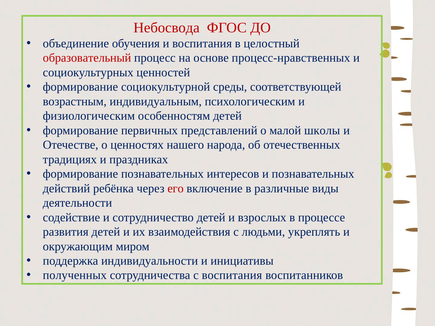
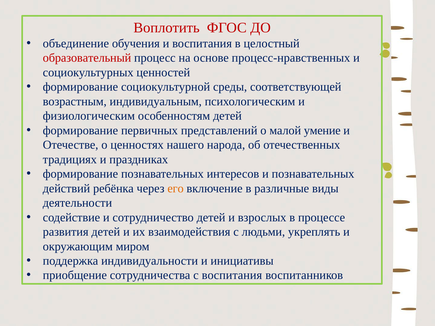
Небосвода: Небосвода -> Воплотить (167, 28)
школы: школы -> умение (322, 131)
его colour: red -> orange (176, 189)
полученных: полученных -> приобщение (75, 276)
